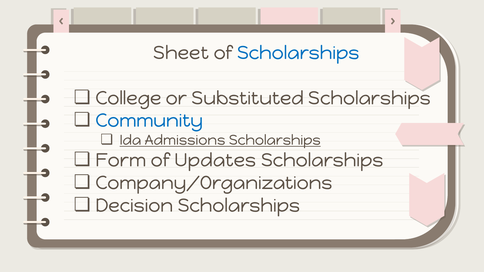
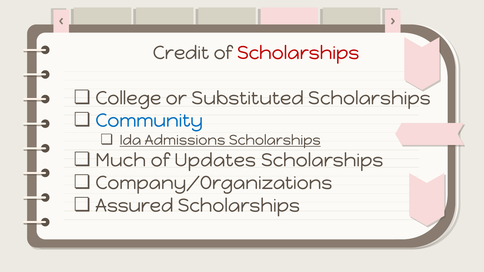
Sheet: Sheet -> Credit (181, 53)
Scholarships colour: blue -> red (298, 53)
Form: Form -> Much (121, 161)
Decision: Decision -> Assured (134, 206)
